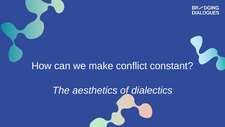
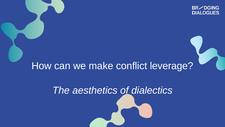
constant: constant -> leverage (172, 66)
